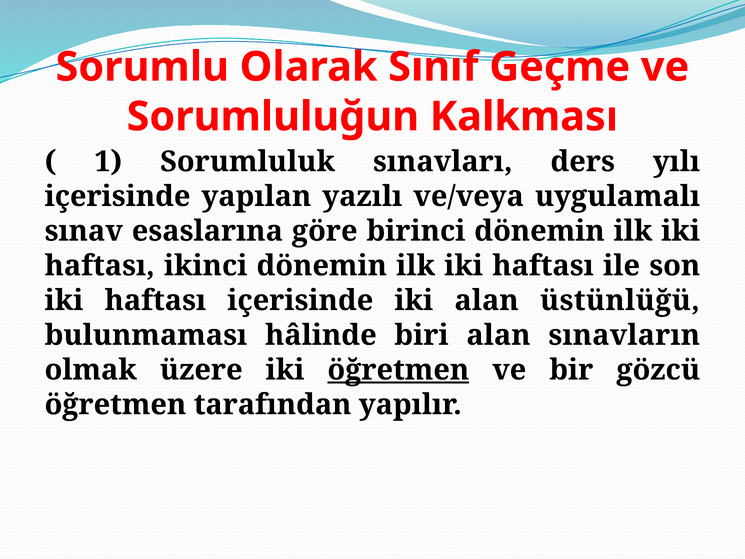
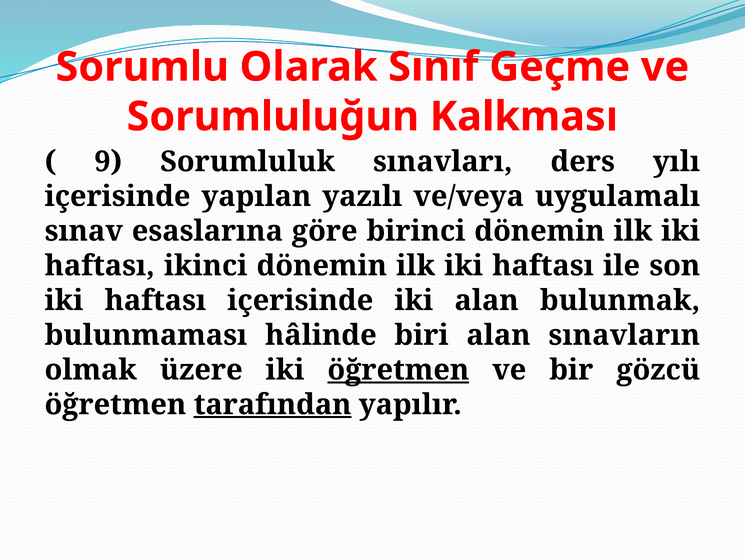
1: 1 -> 9 (108, 162)
üstünlüğü: üstünlüğü -> bulunmak (620, 300)
tarafından underline: none -> present (273, 404)
